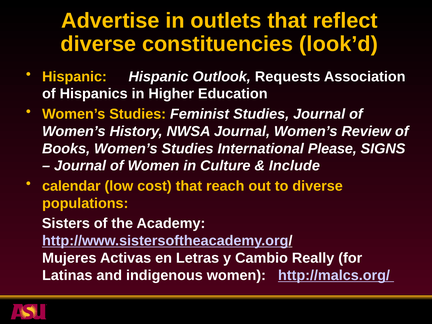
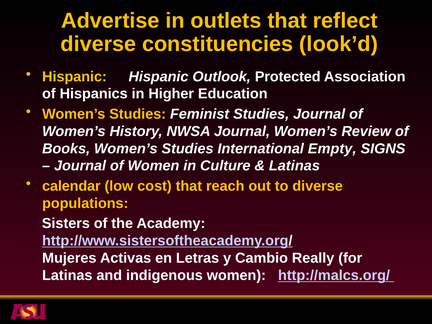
Requests: Requests -> Protected (288, 77)
Please: Please -> Empty (332, 149)
Include: Include -> Latinas (294, 166)
